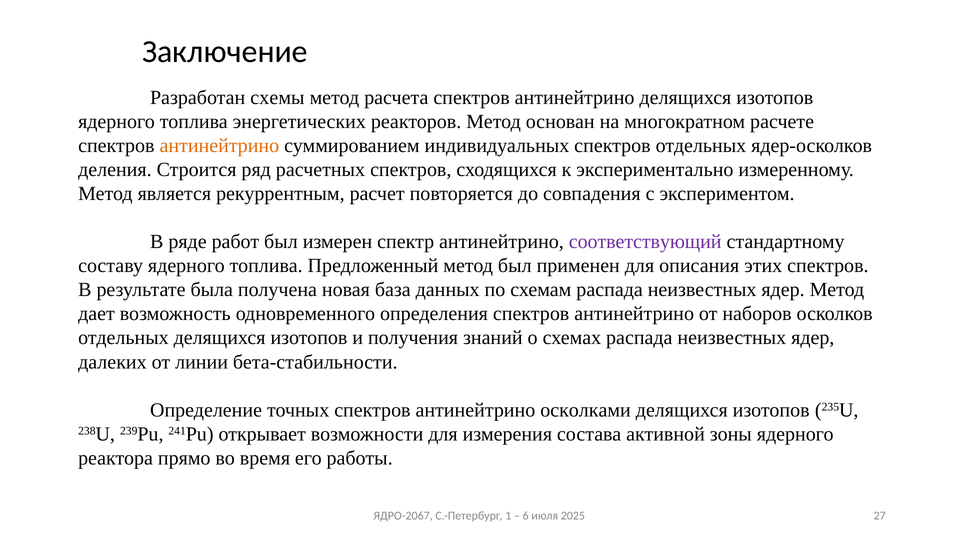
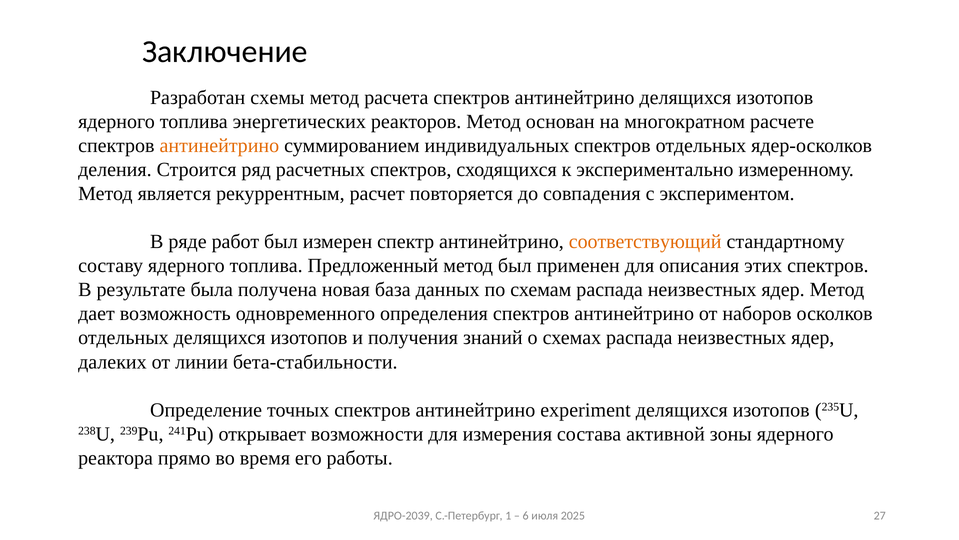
соответствующий colour: purple -> orange (645, 242)
осколками: осколками -> experiment (585, 409)
ЯДРО-2067: ЯДРО-2067 -> ЯДРО-2039 (403, 515)
